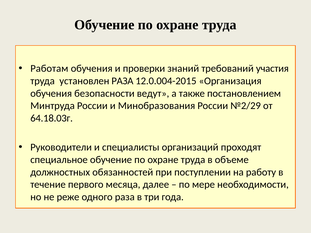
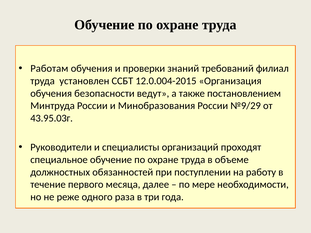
участия: участия -> филиал (272, 69)
установлен РАЗА: РАЗА -> ССБТ (122, 81)
№2/29: №2/29 -> №9/29 (246, 106)
64.18.03г: 64.18.03г -> 43.95.03г (52, 118)
